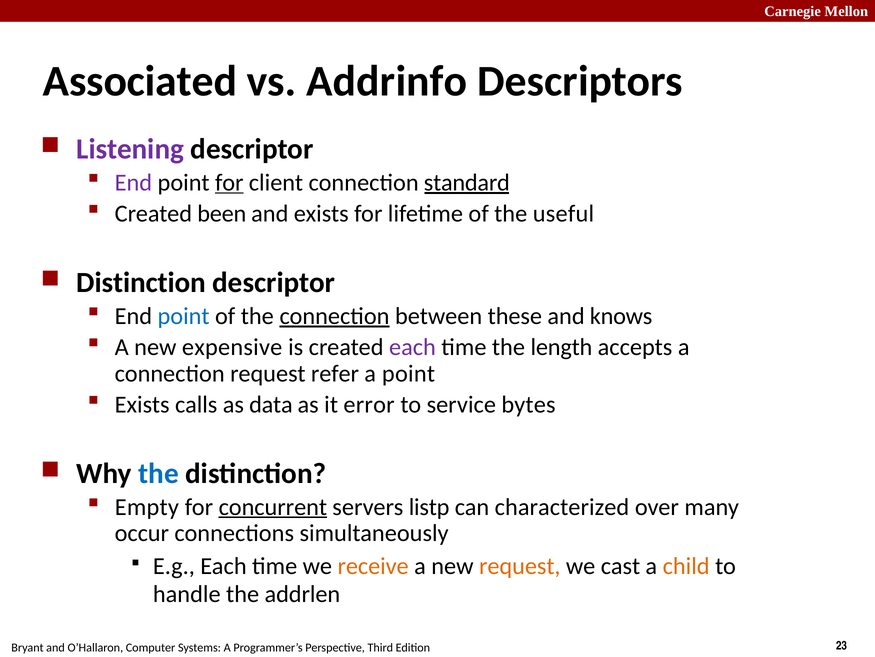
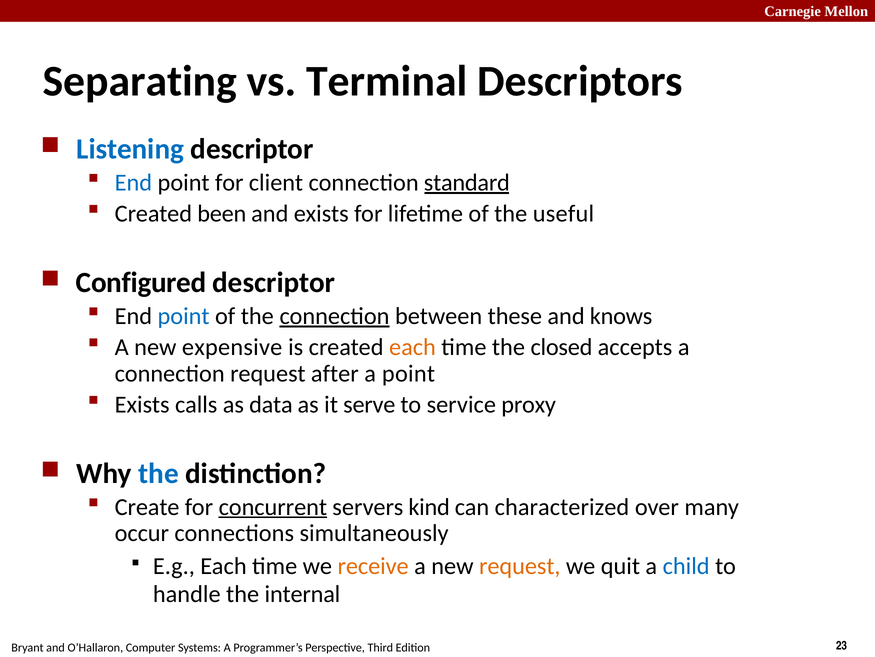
Associated: Associated -> Separating (140, 81)
Addrinfo: Addrinfo -> Terminal (387, 81)
Listening colour: purple -> blue (130, 149)
End colour: purple -> blue (133, 182)
for underline: present -> none (229, 182)
Distinction: Distinction -> Configured (141, 282)
each colour: purple -> orange (412, 347)
length: length -> closed (561, 347)
refer: refer -> after (335, 373)
error: error -> serve (369, 404)
bytes: bytes -> proxy (529, 404)
Empty: Empty -> Create (147, 506)
listp: listp -> kind (429, 506)
cast: cast -> quit (620, 565)
child colour: orange -> blue (686, 565)
addrlen: addrlen -> internal (302, 594)
